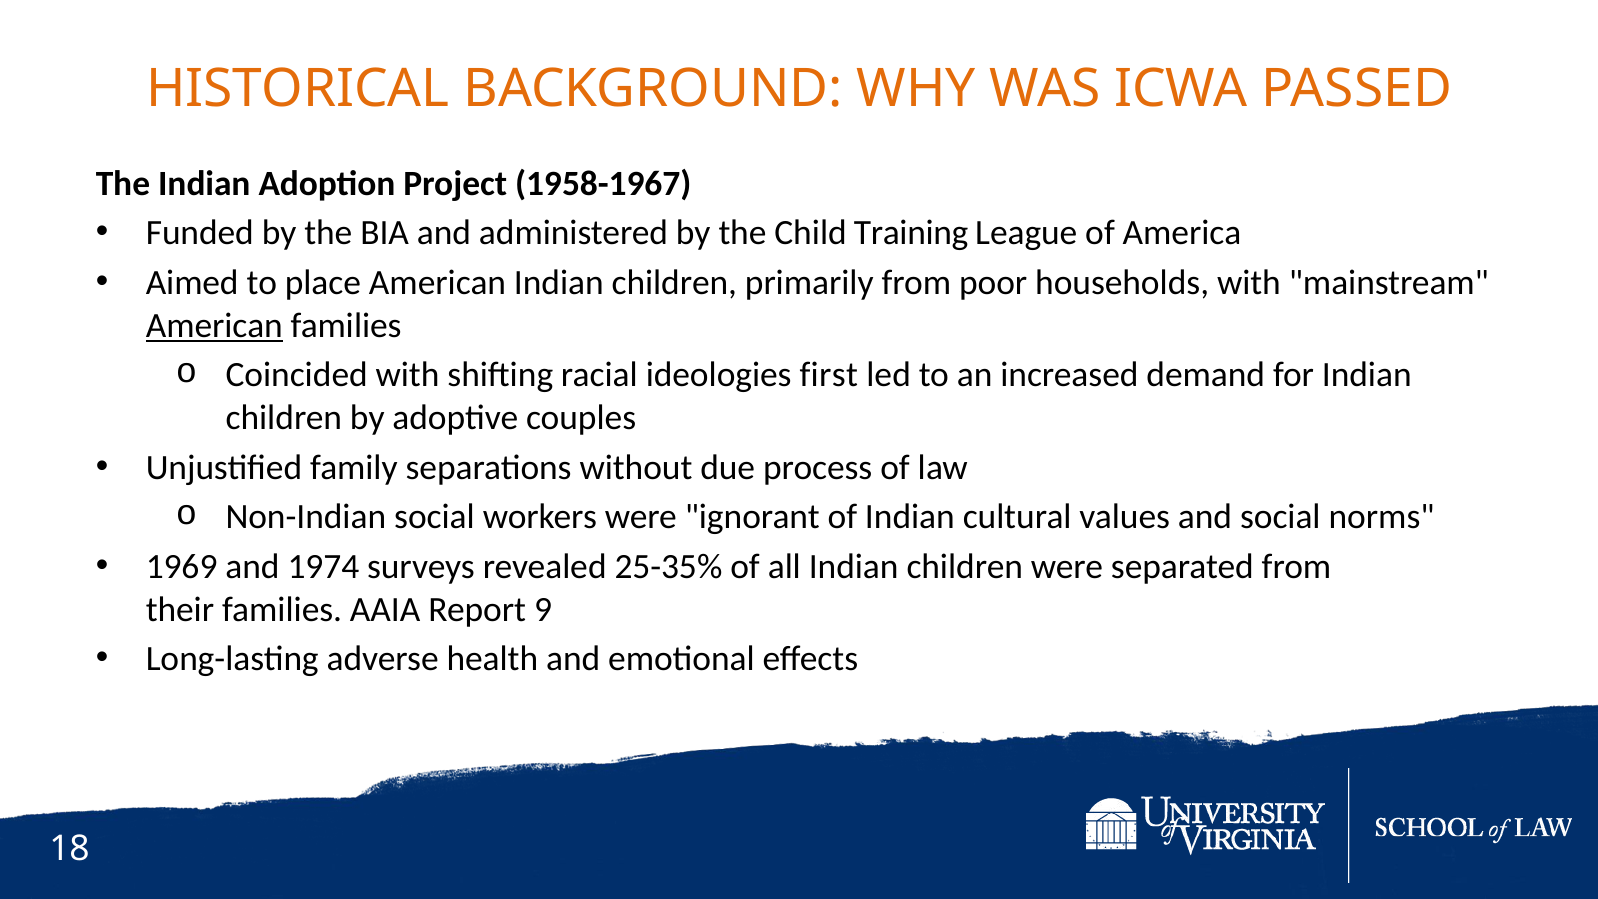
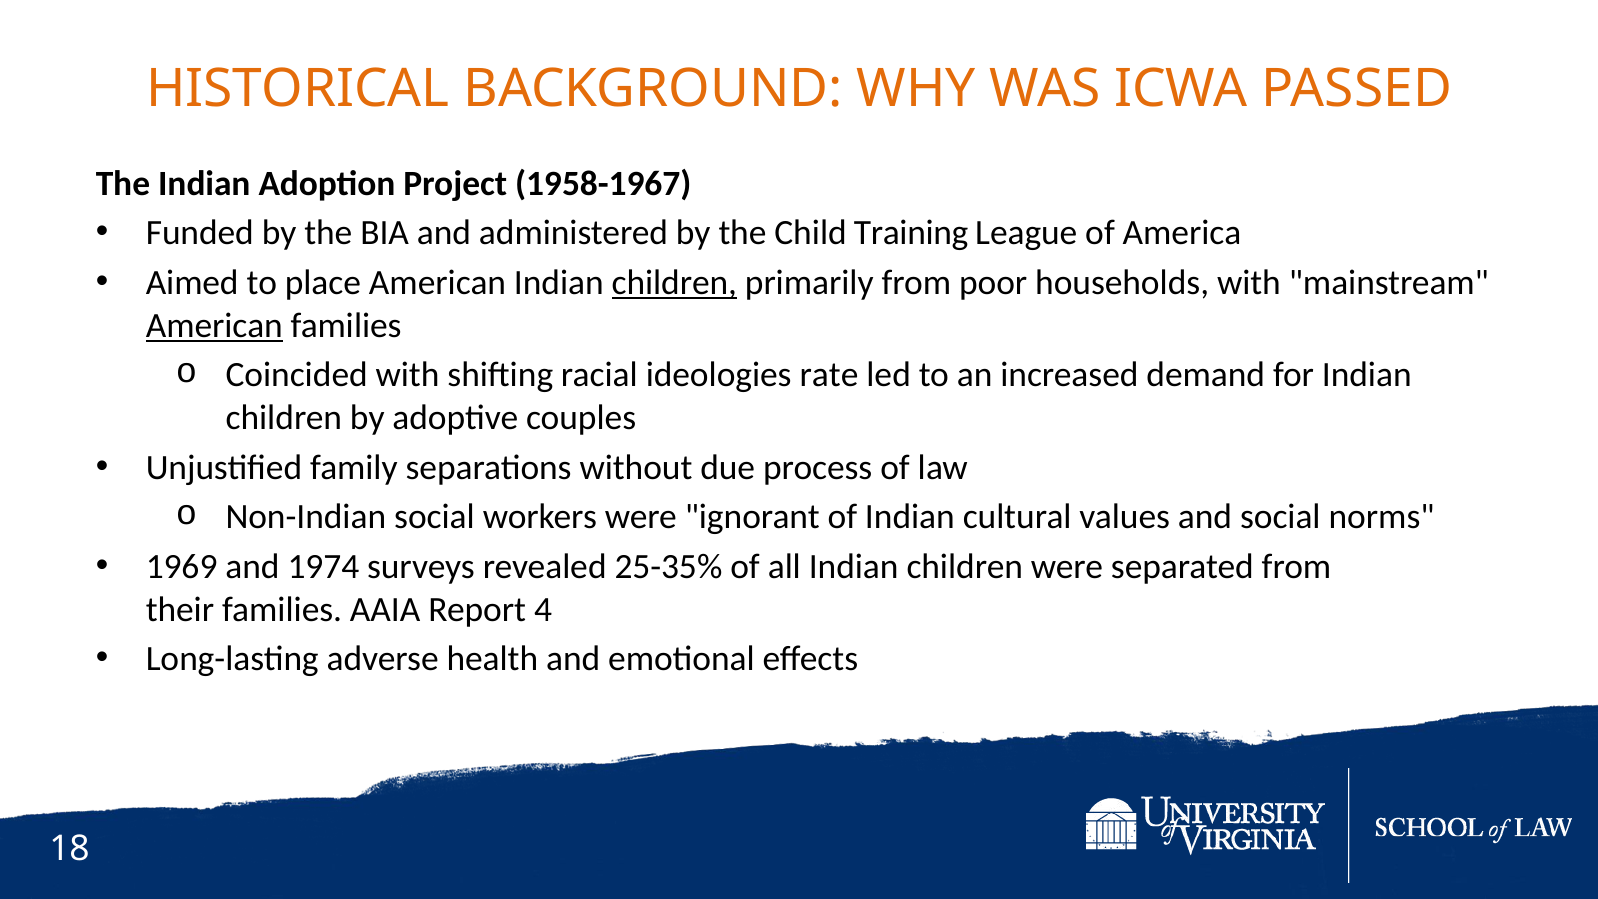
children underline: none -> present (674, 283)
first: first -> rate (829, 375)
9: 9 -> 4 (543, 609)
